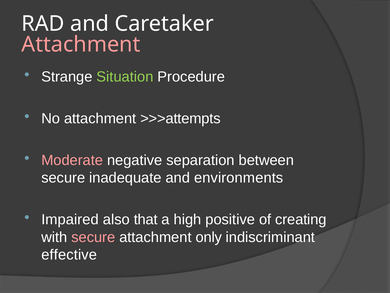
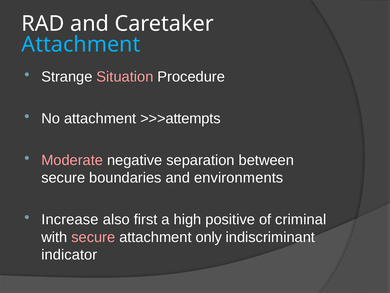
Attachment colour: pink -> light blue (81, 45)
Situation colour: light green -> pink (125, 77)
inadequate: inadequate -> boundaries (125, 178)
Impaired: Impaired -> Increase (70, 219)
that: that -> first (146, 219)
creating: creating -> criminal (301, 219)
effective: effective -> indicator (69, 254)
